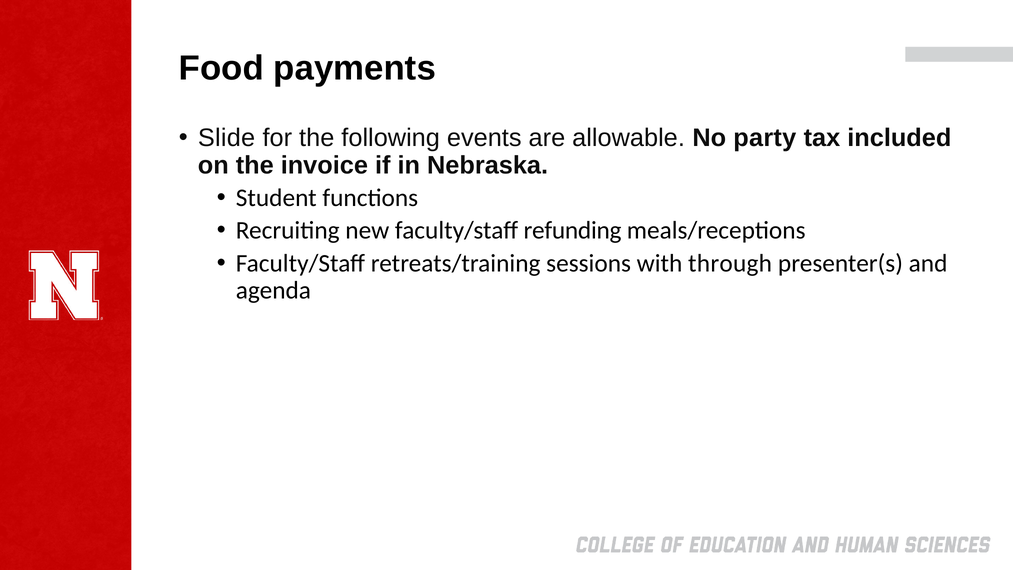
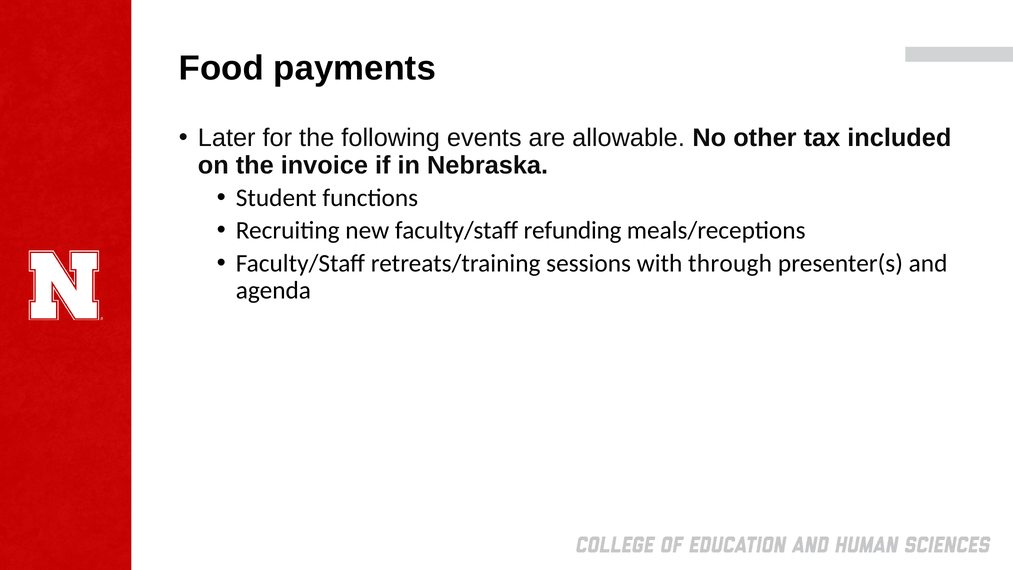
Slide: Slide -> Later (227, 138)
party: party -> other (765, 138)
